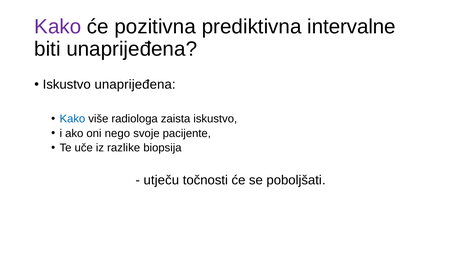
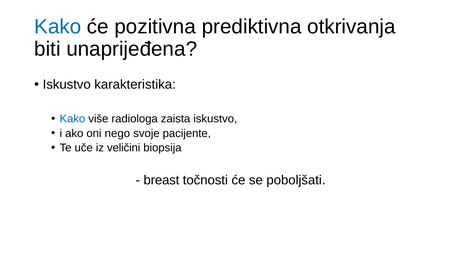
Kako colour: purple -> blue (58, 27)
intervalne: intervalne -> otkrivanja (351, 27)
Iskustvo unaprijeđena: unaprijeđena -> karakteristika (135, 85)
razlike: razlike -> veličini (124, 148)
utječu: utječu -> breast (161, 180)
